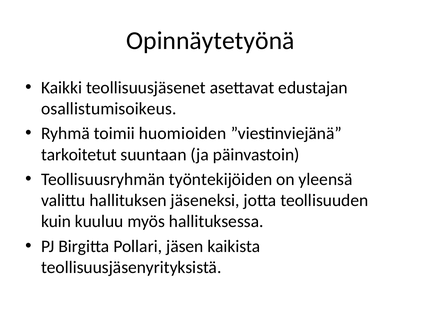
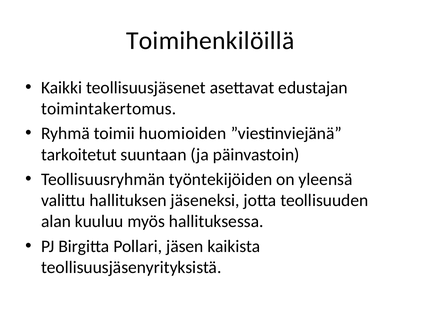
Opinnäytetyönä: Opinnäytetyönä -> Toimihenkilöillä (210, 41)
osallistumisoikeus: osallistumisoikeus -> toimintakertomus (109, 109)
kuin: kuin -> alan (56, 221)
